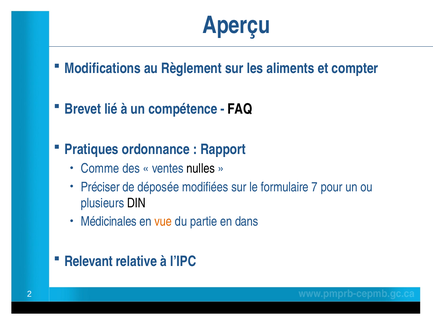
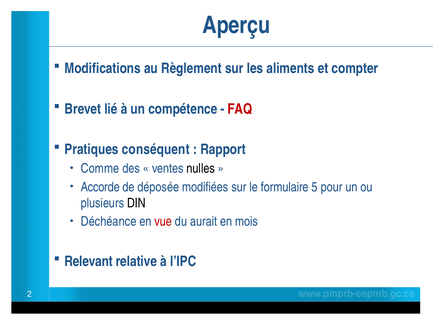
FAQ colour: black -> red (240, 109)
ordonnance: ordonnance -> conséquent (156, 149)
Préciser: Préciser -> Accorde (100, 187)
7: 7 -> 5 (315, 187)
Médicinales: Médicinales -> Déchéance (109, 221)
vue colour: orange -> red (163, 221)
partie: partie -> aurait (204, 221)
dans: dans -> mois (247, 221)
